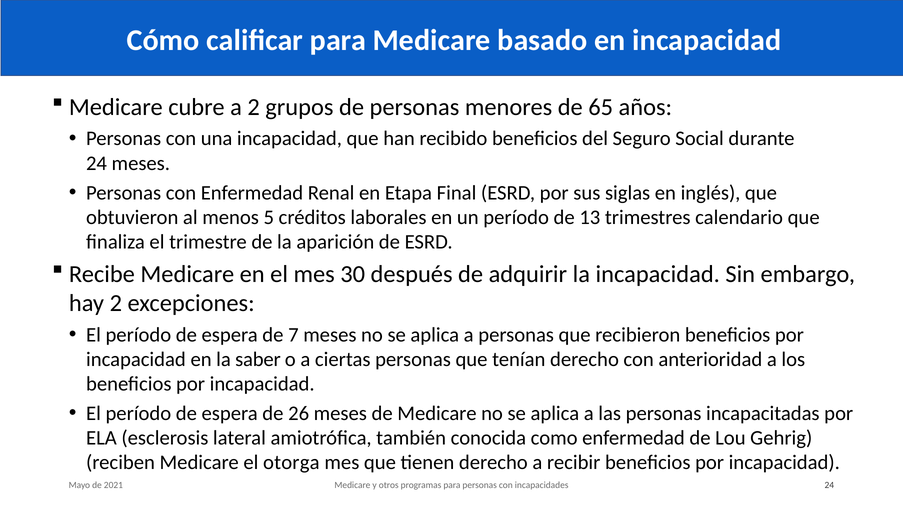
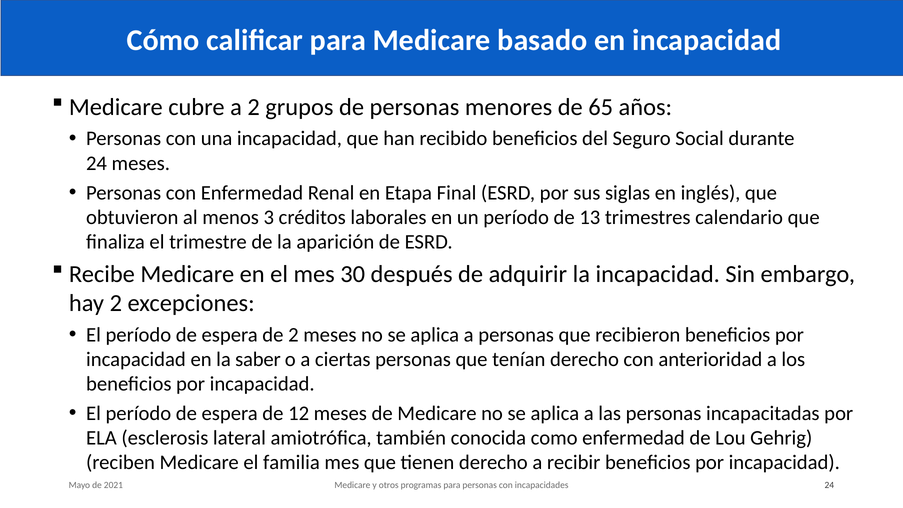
5: 5 -> 3 (269, 217)
de 7: 7 -> 2 (293, 335)
26: 26 -> 12 (299, 413)
otorga: otorga -> familia (291, 463)
